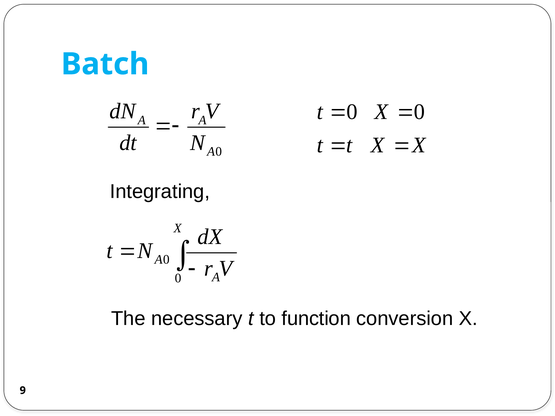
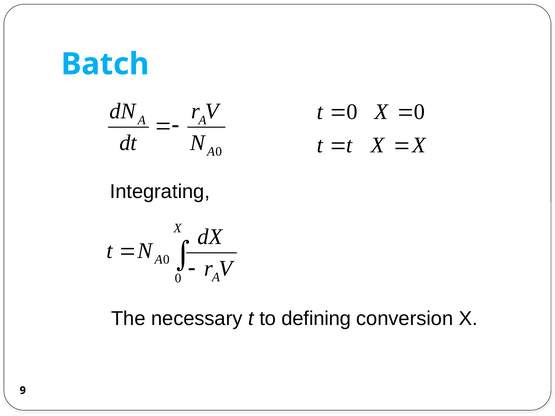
function: function -> defining (316, 319)
